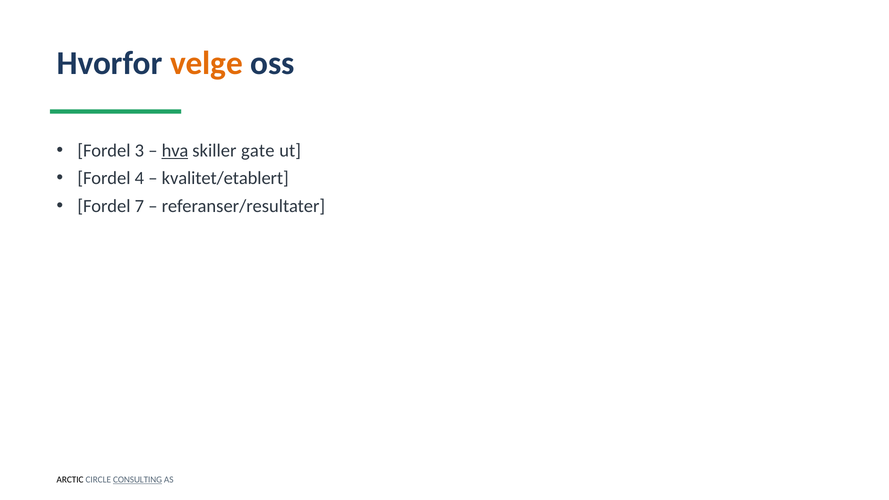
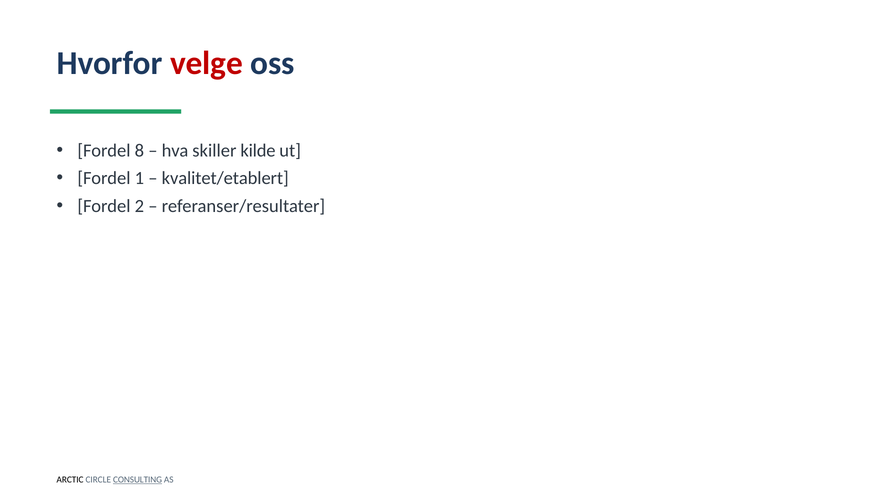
velge colour: orange -> red (206, 63)
3: 3 -> 8 (139, 151)
hva underline: present -> none (175, 151)
gate: gate -> kilde (258, 151)
4: 4 -> 1 (139, 178)
7: 7 -> 2 (139, 206)
